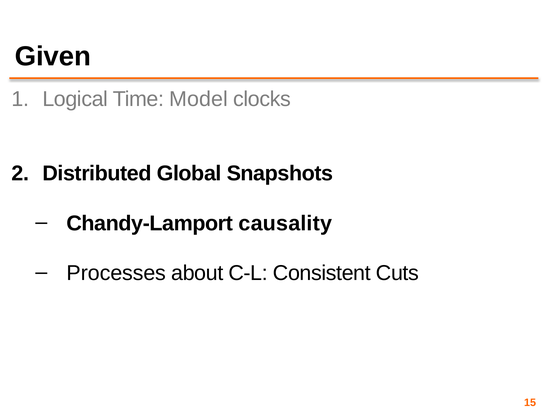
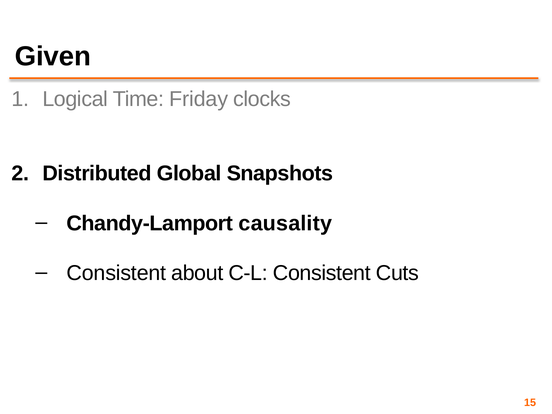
Model: Model -> Friday (199, 99)
Processes: Processes -> Consistent (116, 273)
